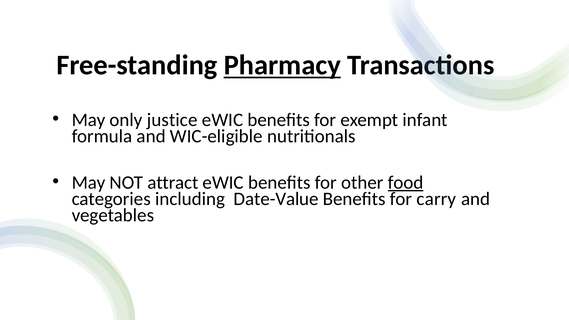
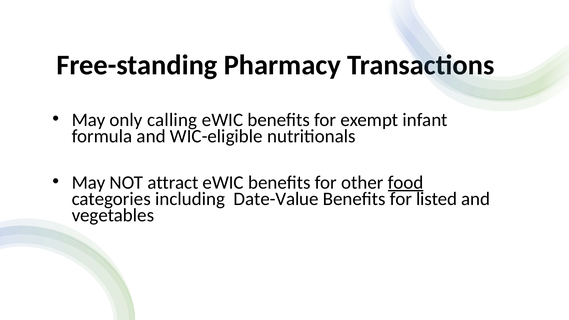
Pharmacy underline: present -> none (282, 65)
justice: justice -> calling (172, 120)
carry: carry -> listed (437, 199)
